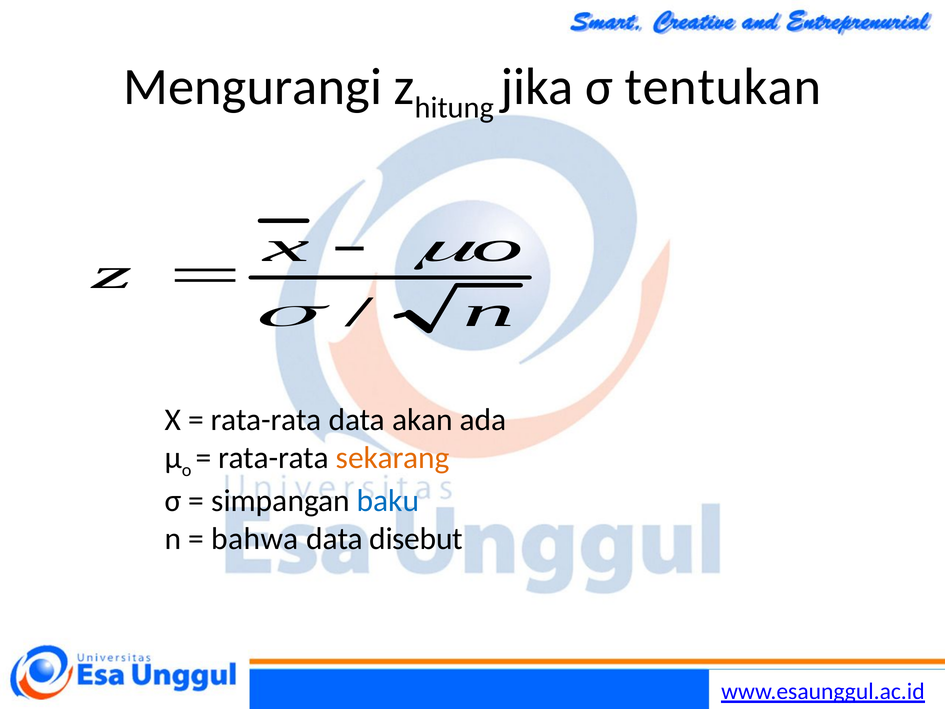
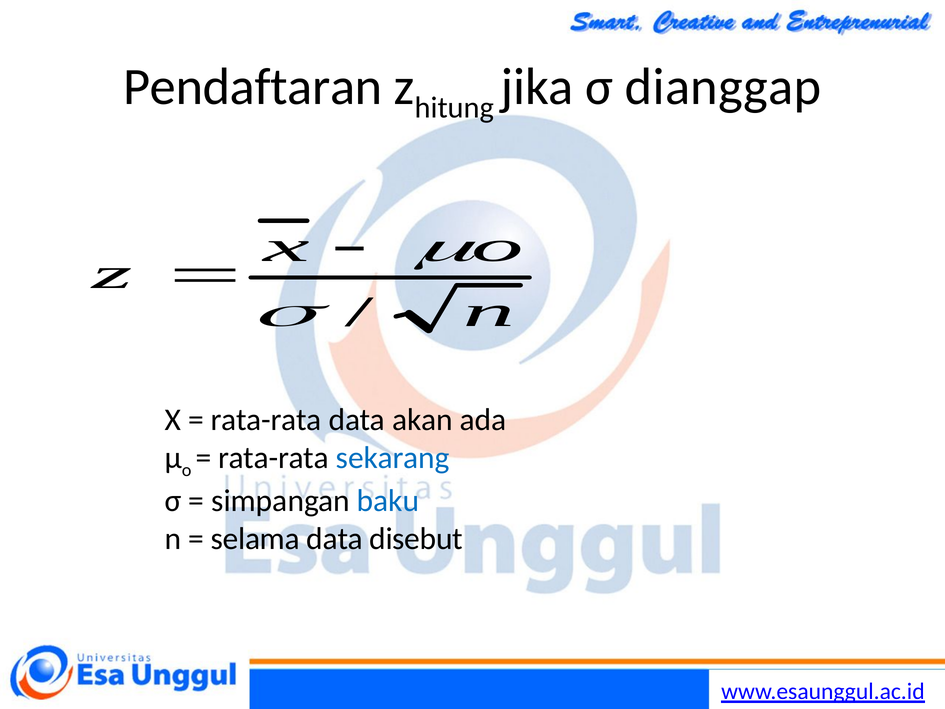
Mengurangi: Mengurangi -> Pendaftaran (253, 87)
tentukan: tentukan -> dianggap (723, 87)
sekarang colour: orange -> blue (393, 458)
bahwa: bahwa -> selama (255, 538)
